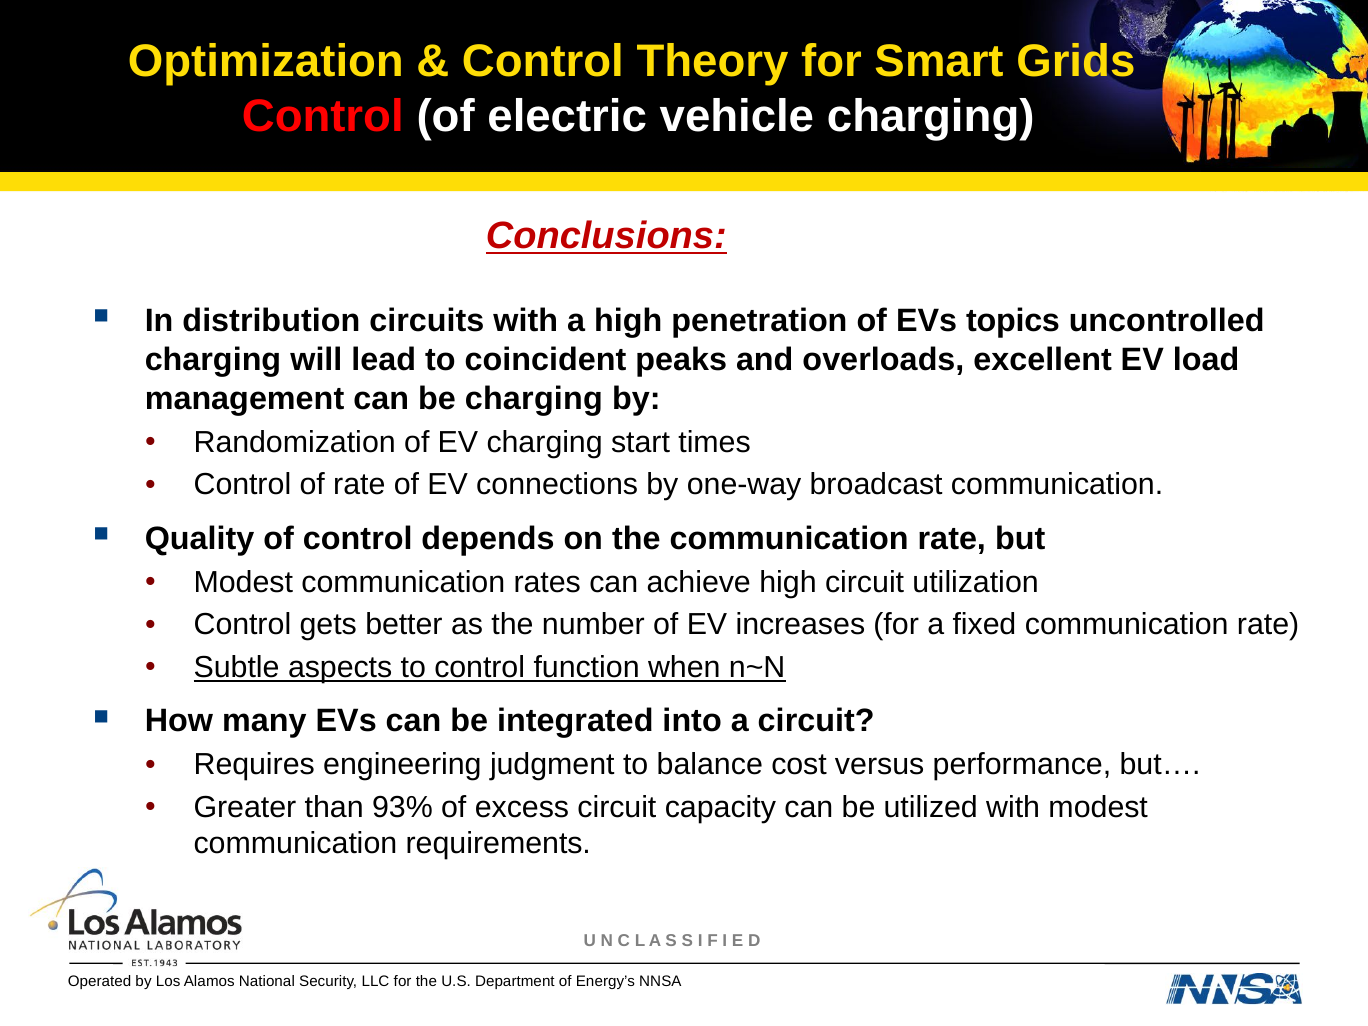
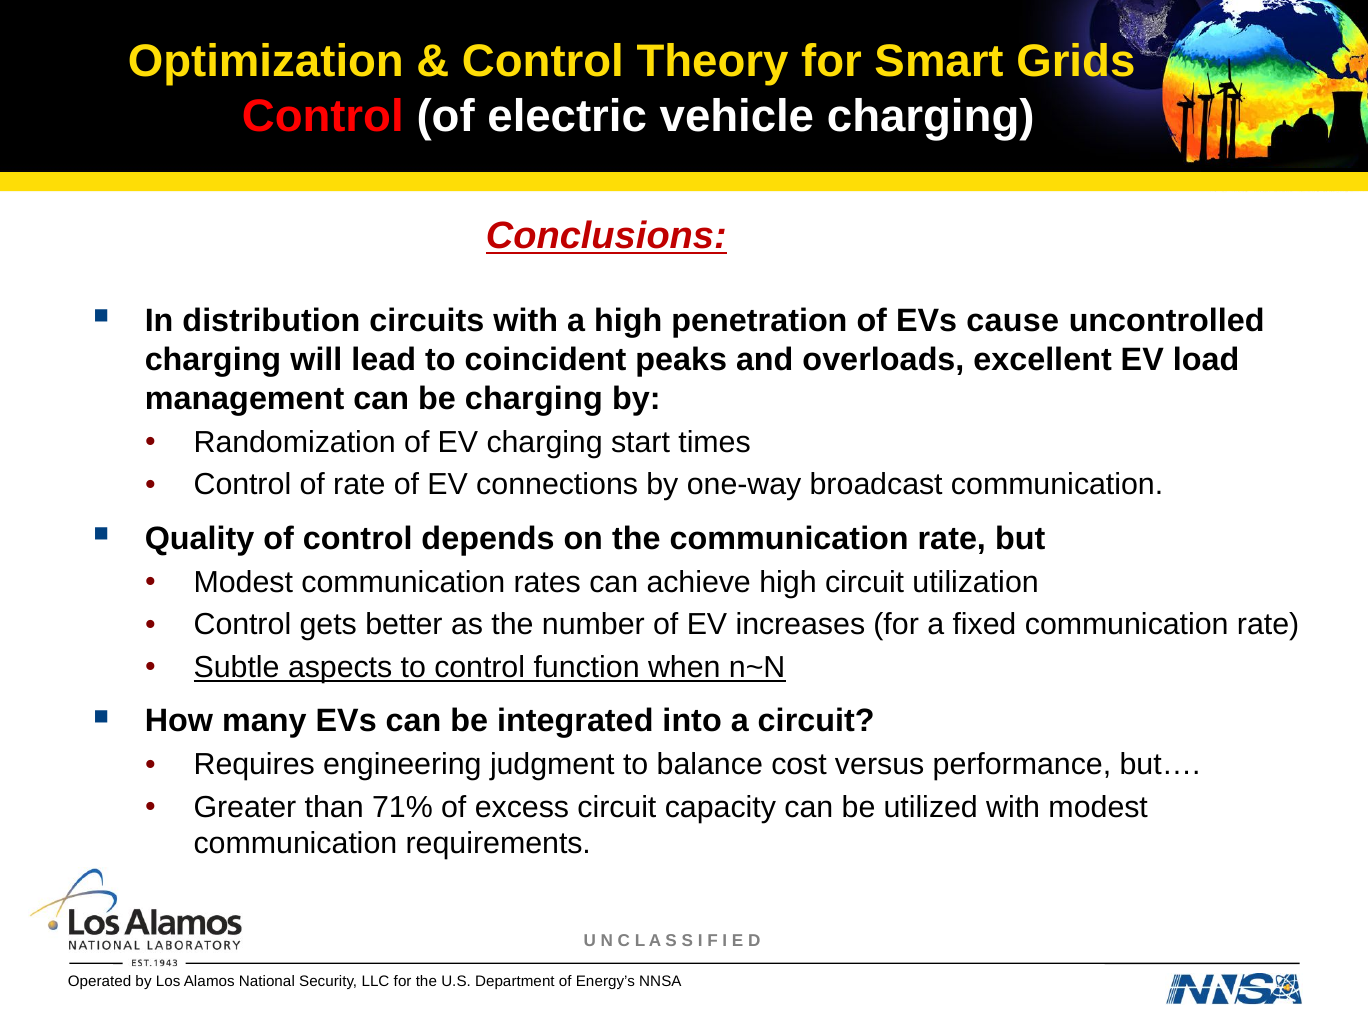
topics: topics -> cause (1013, 321)
93%: 93% -> 71% (402, 807)
